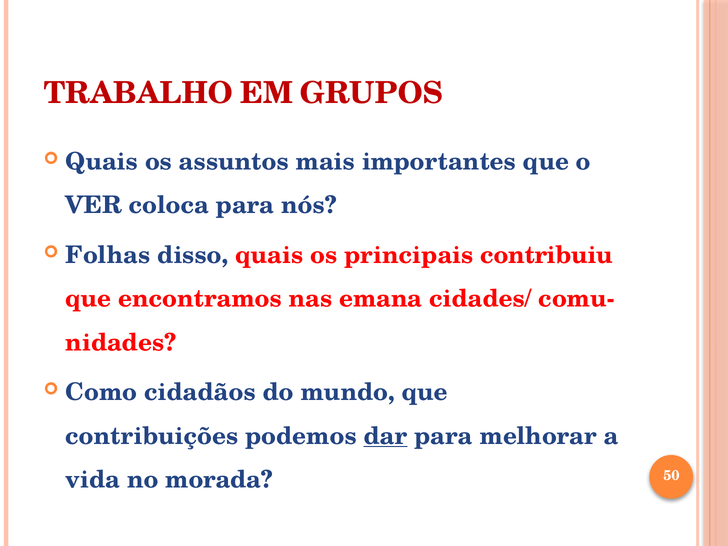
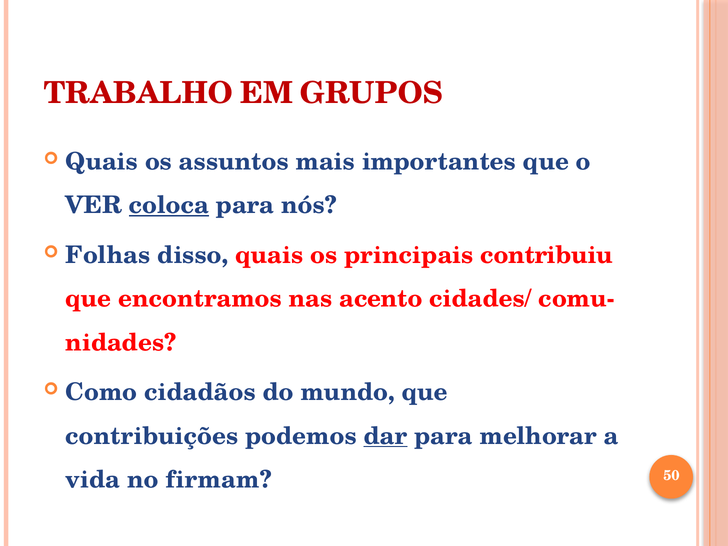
coloca underline: none -> present (169, 205)
emana: emana -> acento (381, 299)
morada: morada -> firmam (219, 480)
